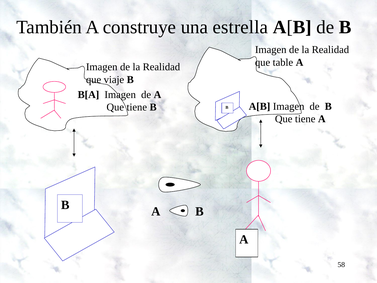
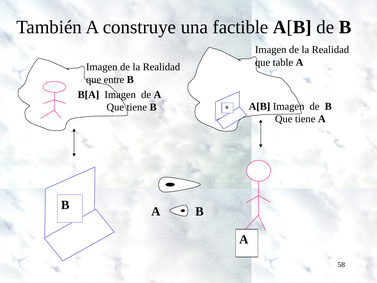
estrella: estrella -> factible (240, 27)
viaje: viaje -> entre (114, 79)
